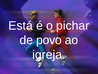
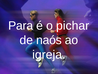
Está: Está -> Para (21, 26)
povo: povo -> naós (49, 40)
